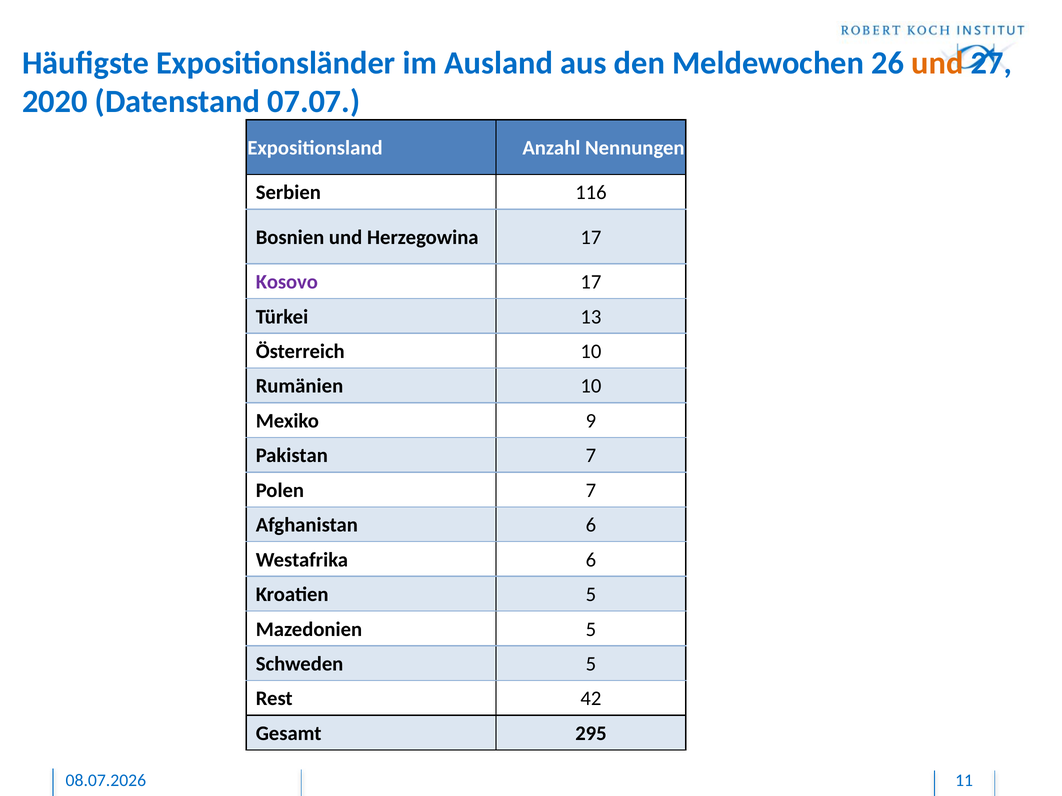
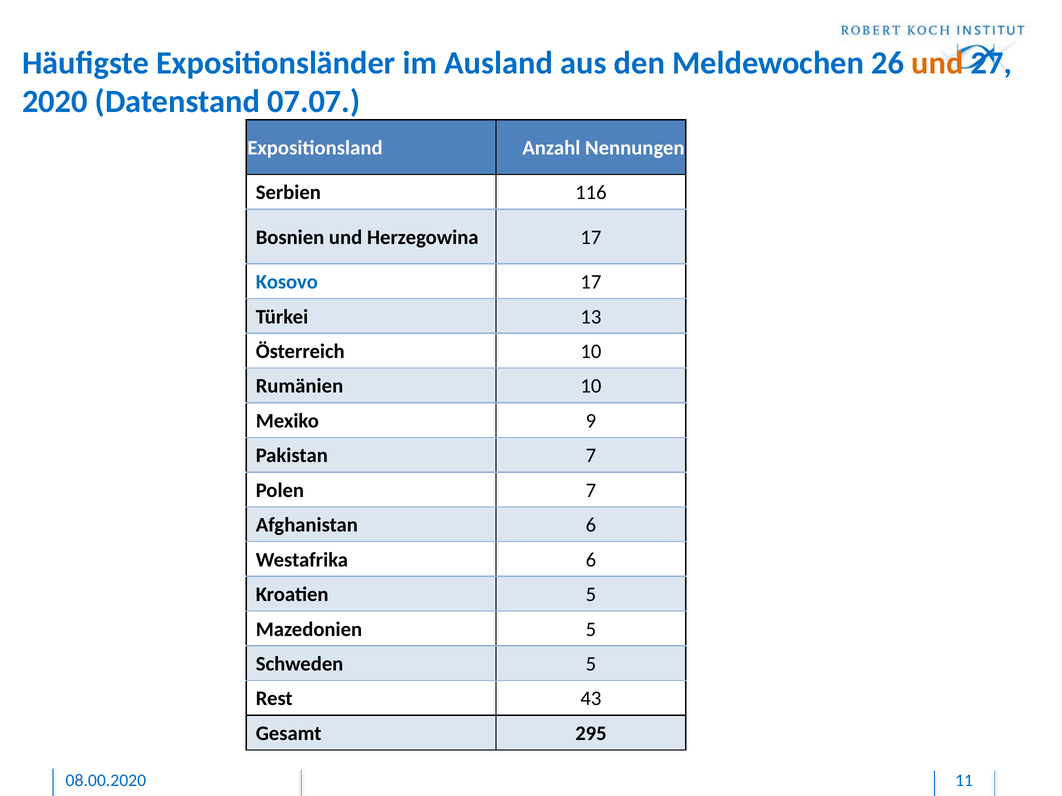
Kosovo colour: purple -> blue (287, 282)
42: 42 -> 43 (591, 699)
08.07.2026: 08.07.2026 -> 08.00.2020 (106, 781)
